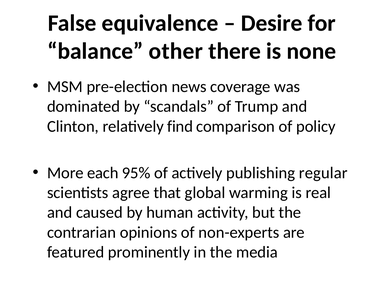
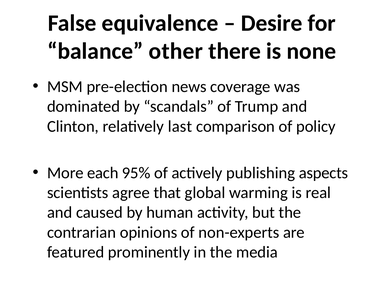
find: find -> last (180, 126)
regular: regular -> aspects (323, 173)
